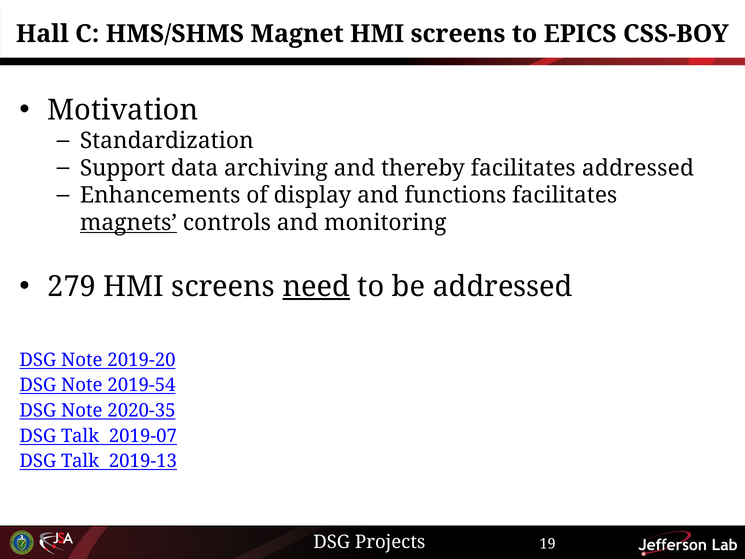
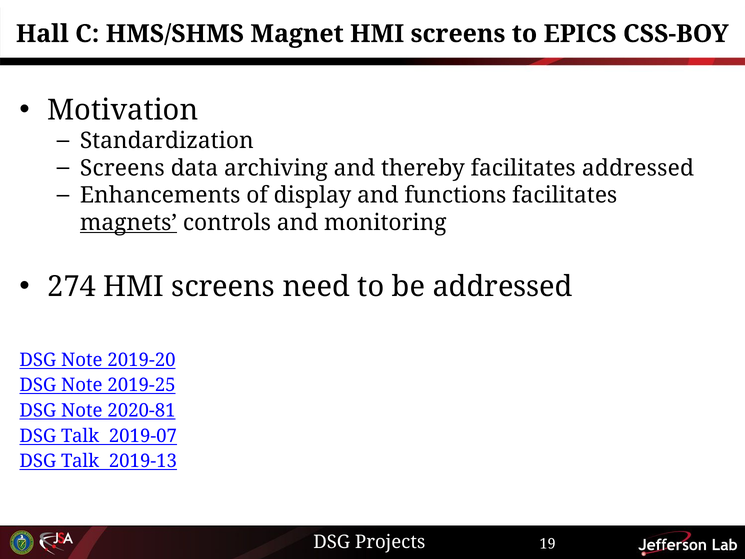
Support: Support -> Screens (122, 168)
279: 279 -> 274 (72, 286)
need underline: present -> none (316, 286)
2019-54: 2019-54 -> 2019-25 (141, 385)
2020-35: 2020-35 -> 2020-81 (141, 410)
